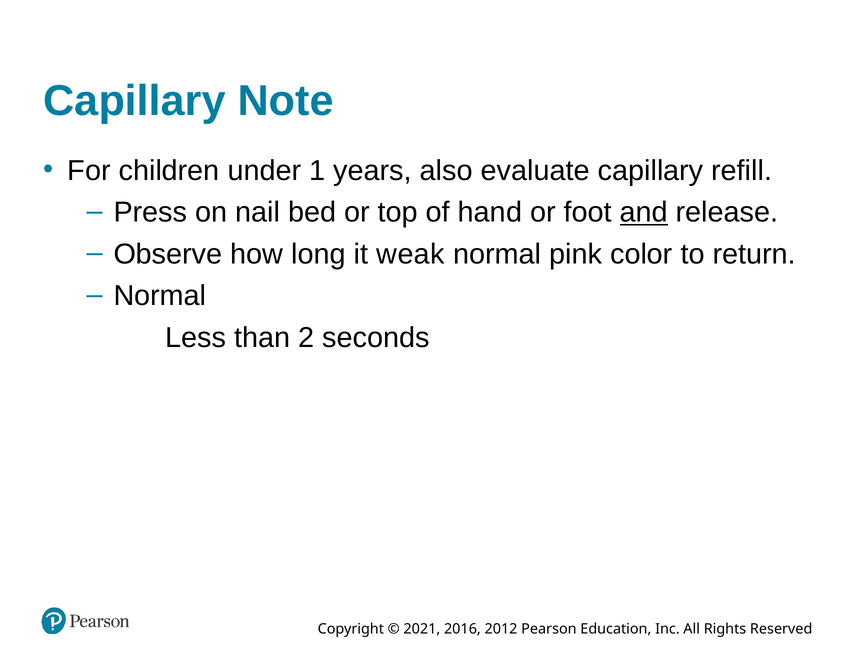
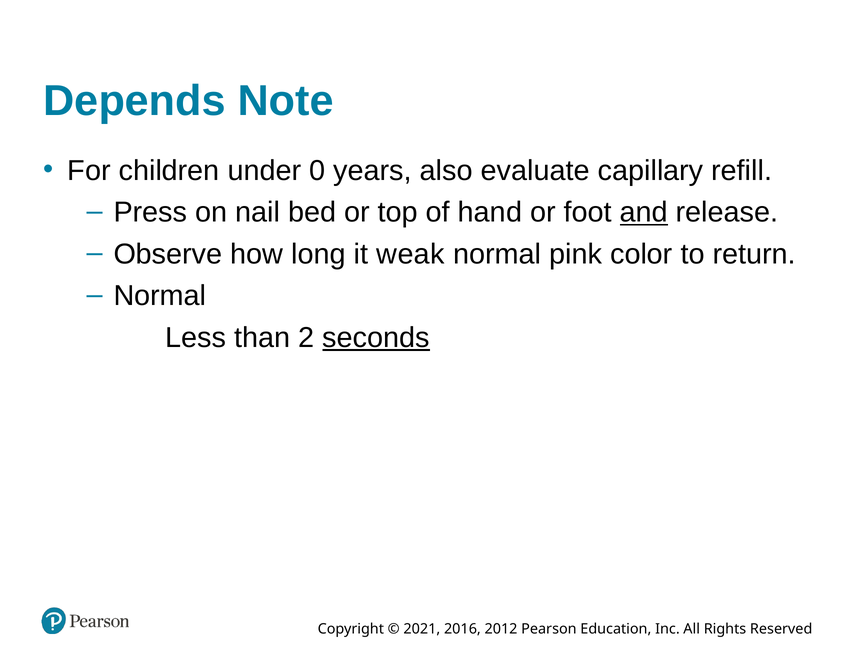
Capillary: Capillary -> Depends (134, 101)
1: 1 -> 0 (317, 171)
seconds underline: none -> present (376, 338)
